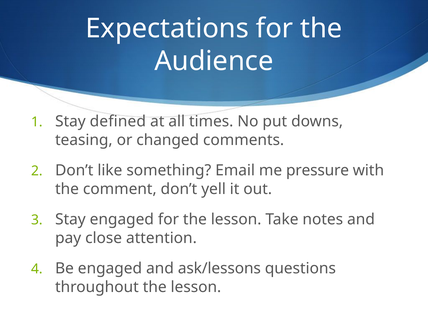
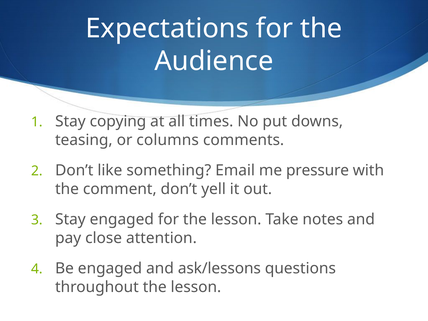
defined: defined -> copying (118, 121)
changed: changed -> columns (168, 140)
